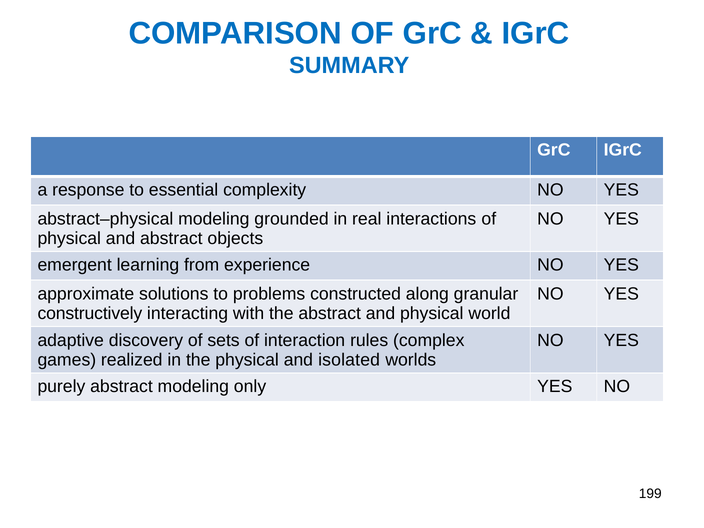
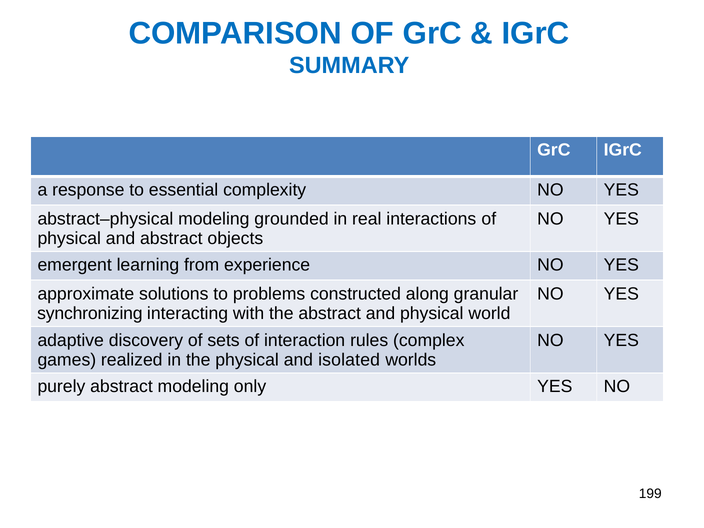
constructively: constructively -> synchronizing (90, 313)
